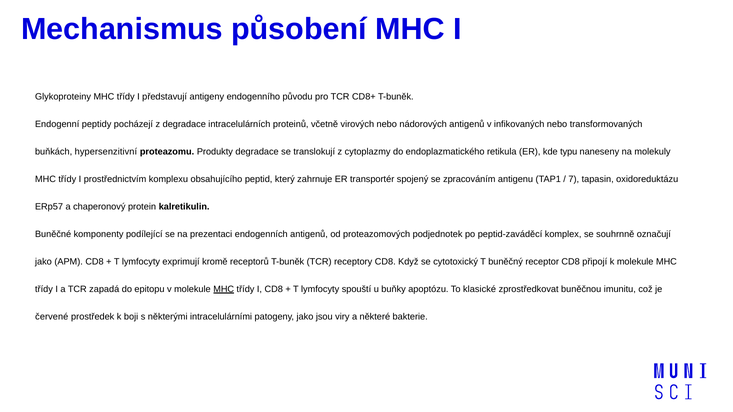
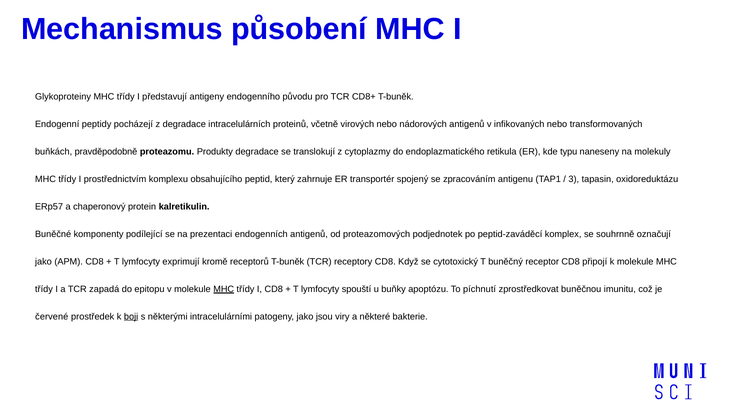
hypersenzitivní: hypersenzitivní -> pravděpodobně (106, 152)
7: 7 -> 3 (574, 179)
klasické: klasické -> píchnutí (480, 289)
boji underline: none -> present (131, 317)
